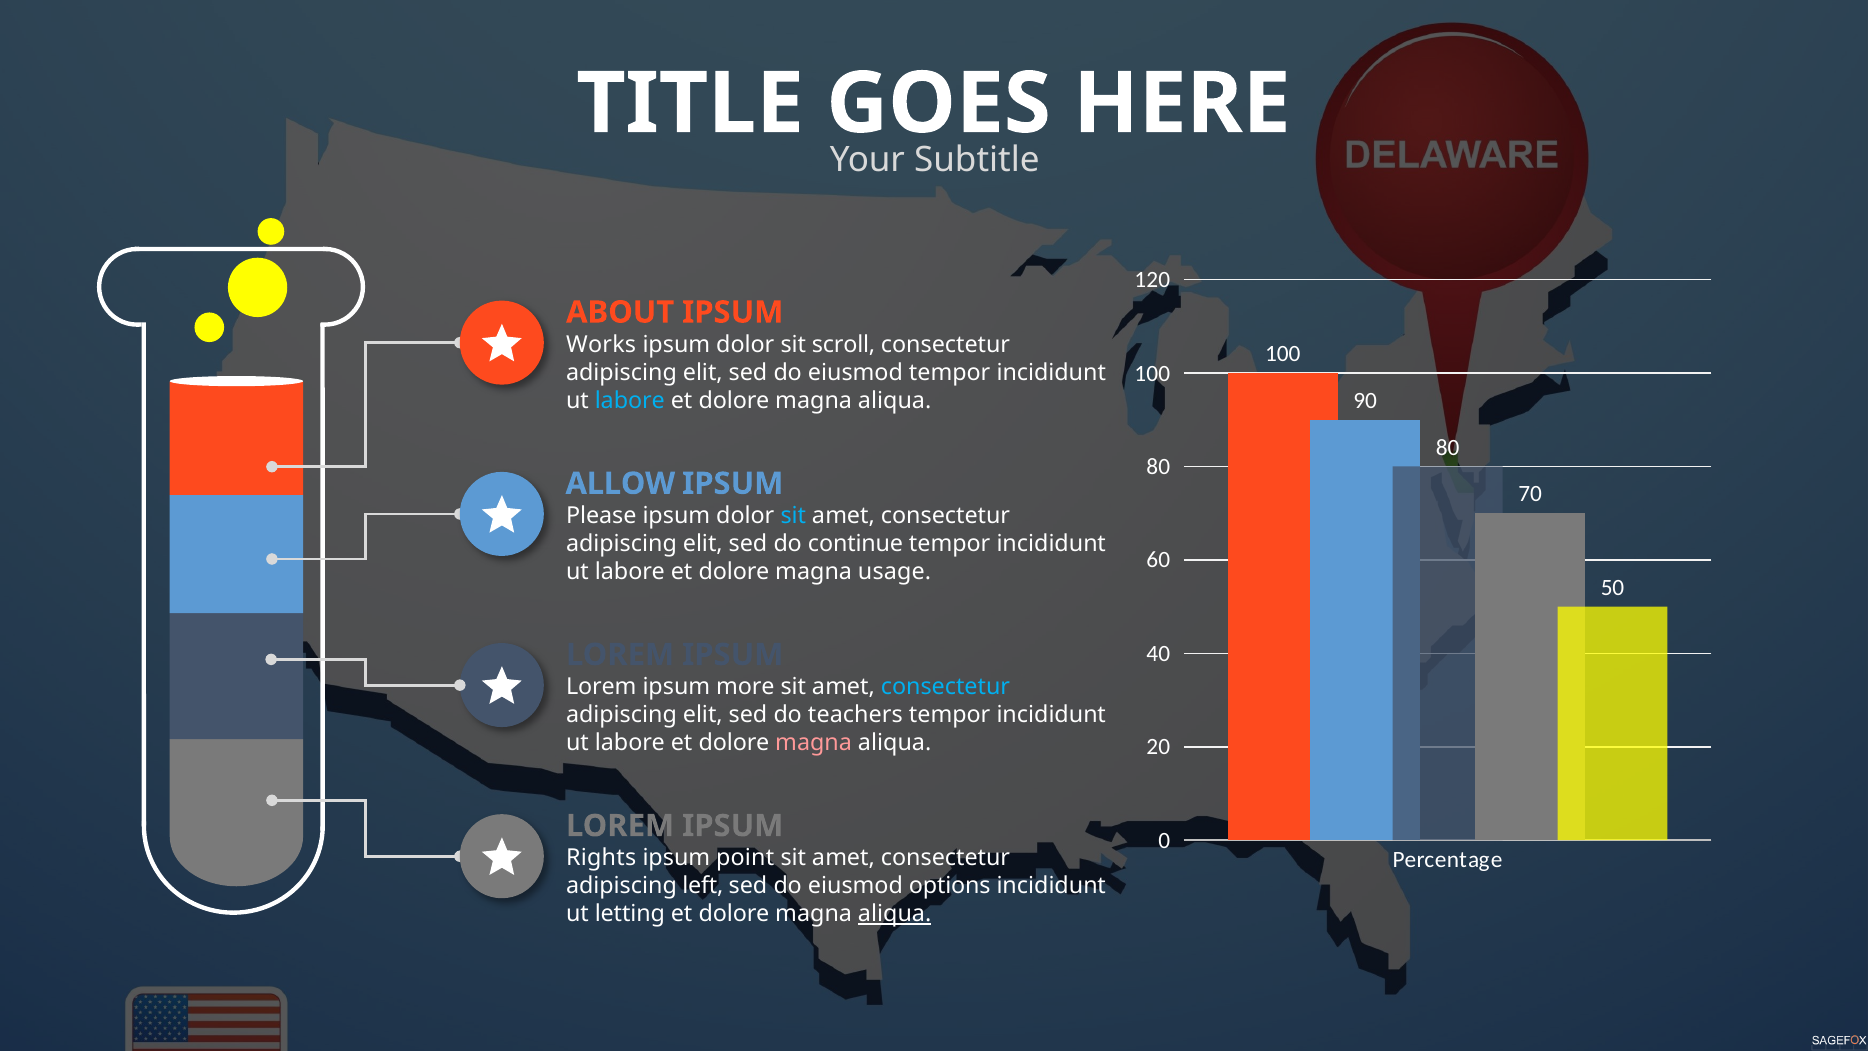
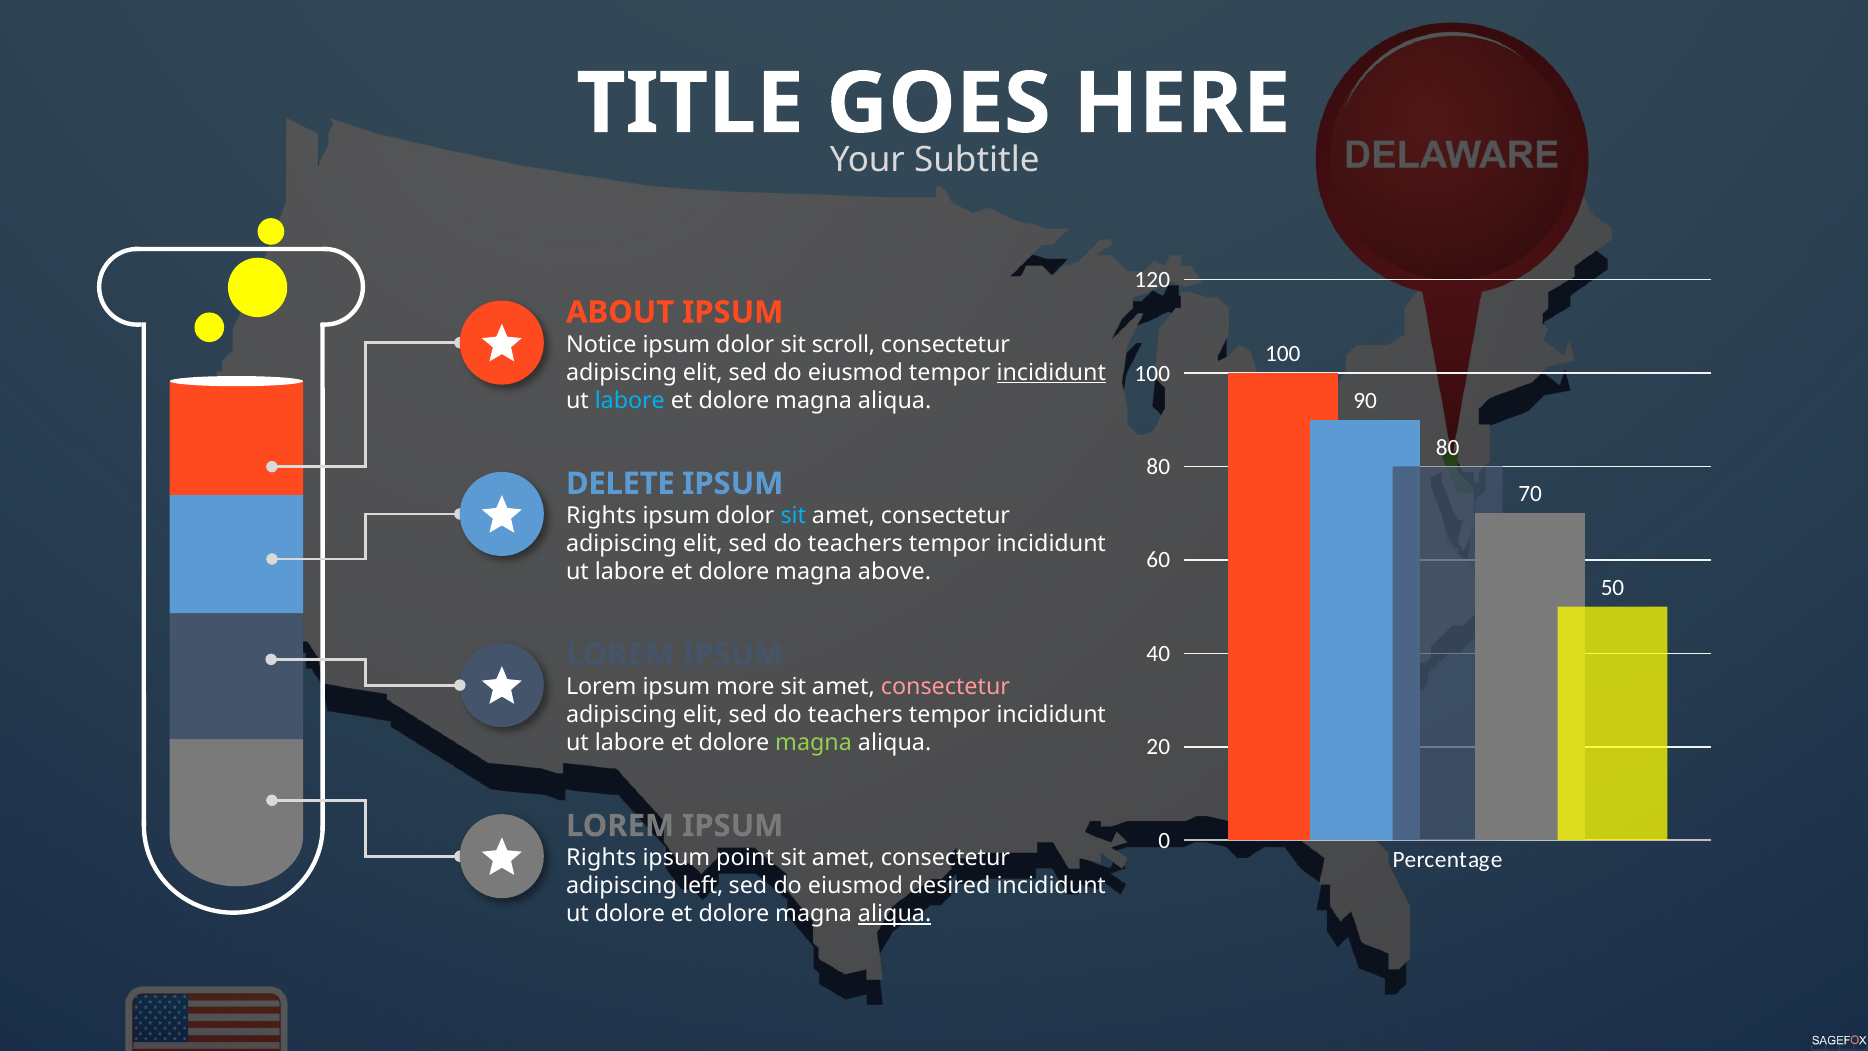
Works: Works -> Notice (601, 344)
incididunt underline: none -> present (1051, 372)
ALLOW: ALLOW -> DELETE (620, 483)
Please: Please -> Rights (601, 516)
continue: continue -> teachers (855, 544)
usage: usage -> above (895, 572)
consectetur colour: light blue -> pink (945, 687)
magna colour: pink -> light green (814, 743)
options: options -> desired (950, 886)
ut letting: letting -> dolore (630, 914)
